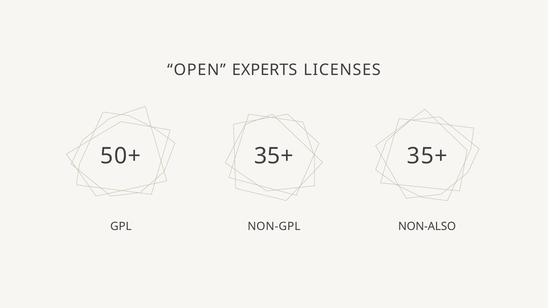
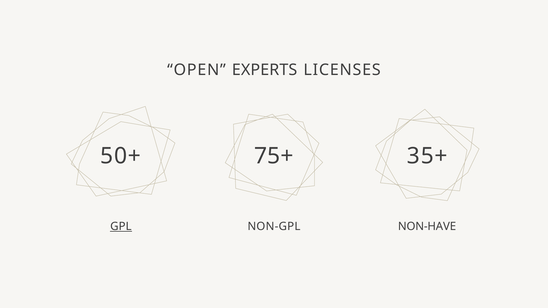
50+ 35+: 35+ -> 75+ (274, 156)
GPL underline: none -> present (121, 227)
NON-ALSO: NON-ALSO -> NON-HAVE (427, 227)
